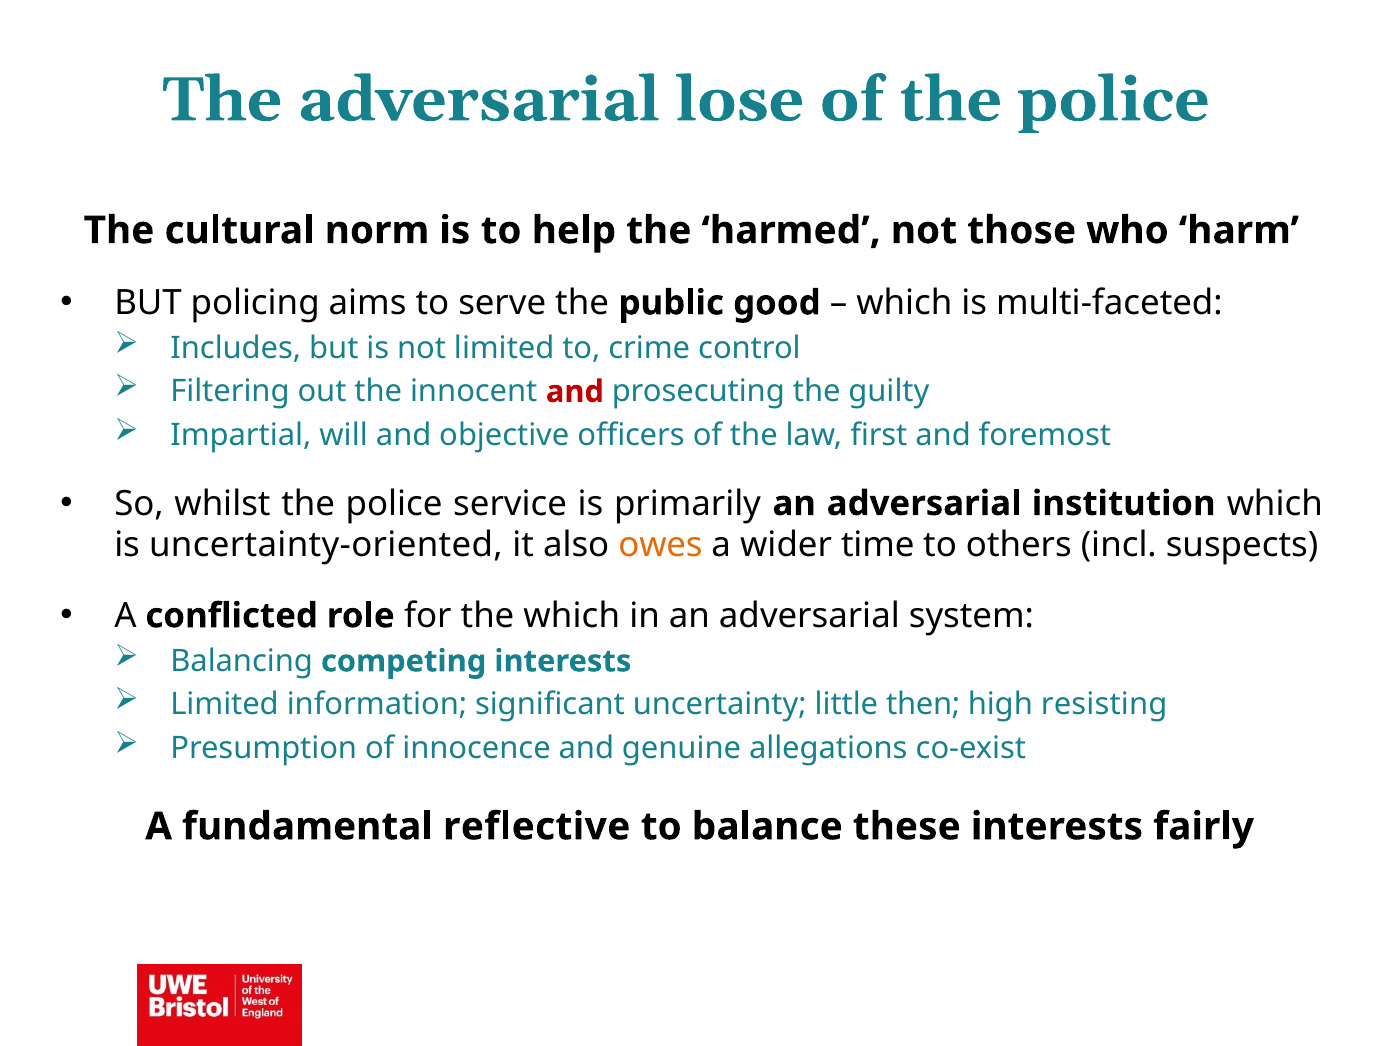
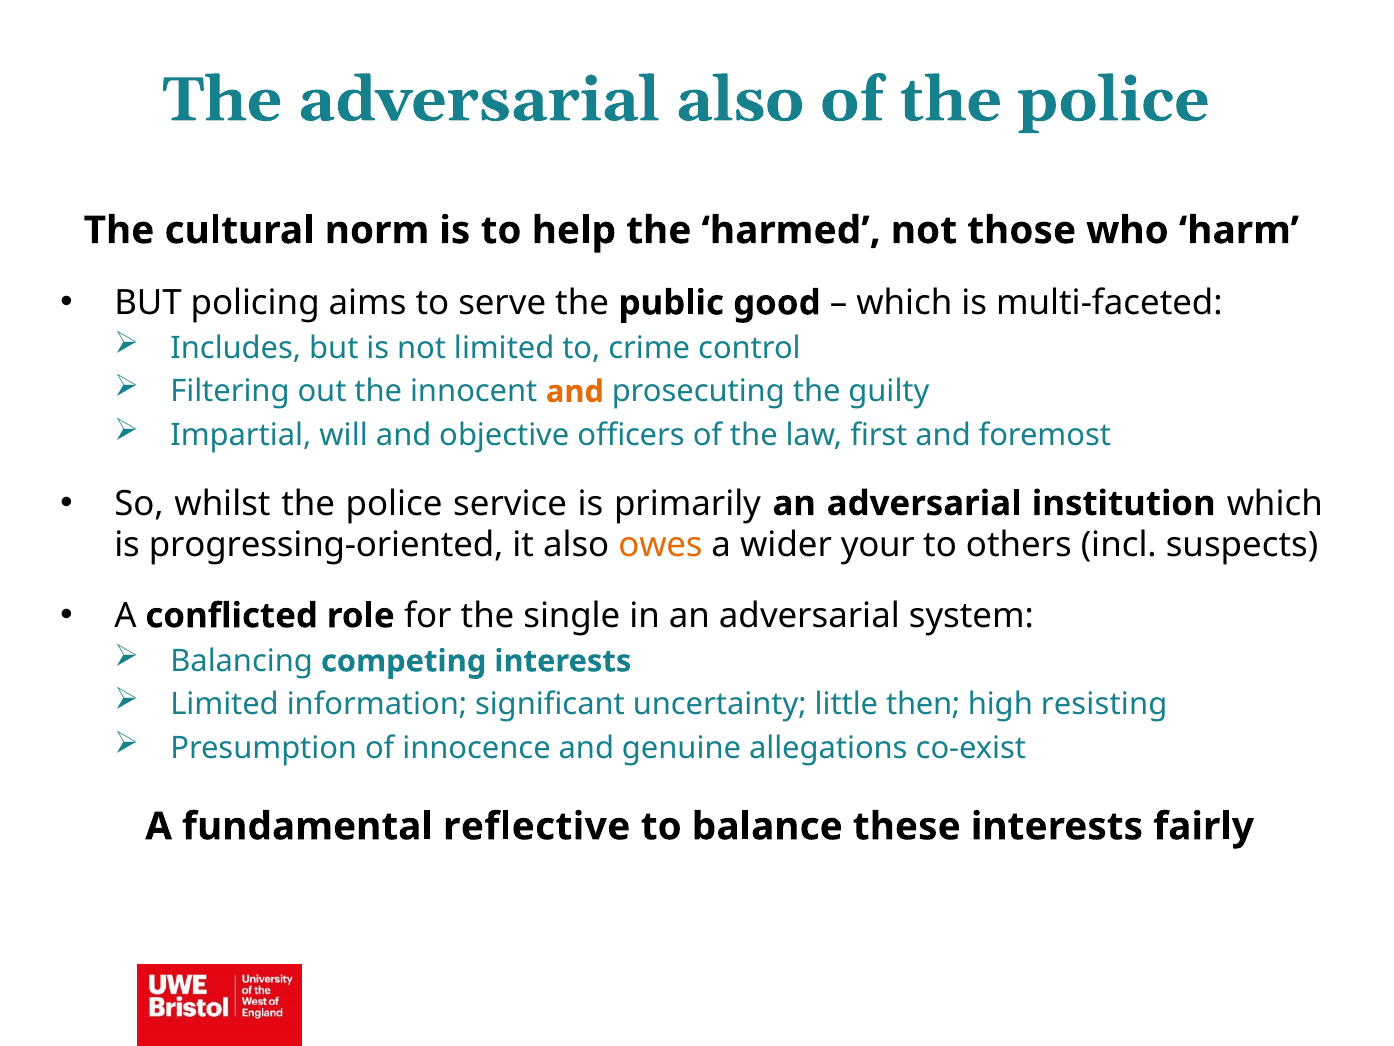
adversarial lose: lose -> also (740, 100)
and colour: red -> orange (575, 392)
uncertainty-oriented: uncertainty-oriented -> progressing-oriented (326, 545)
time: time -> your (878, 545)
the which: which -> single (572, 616)
